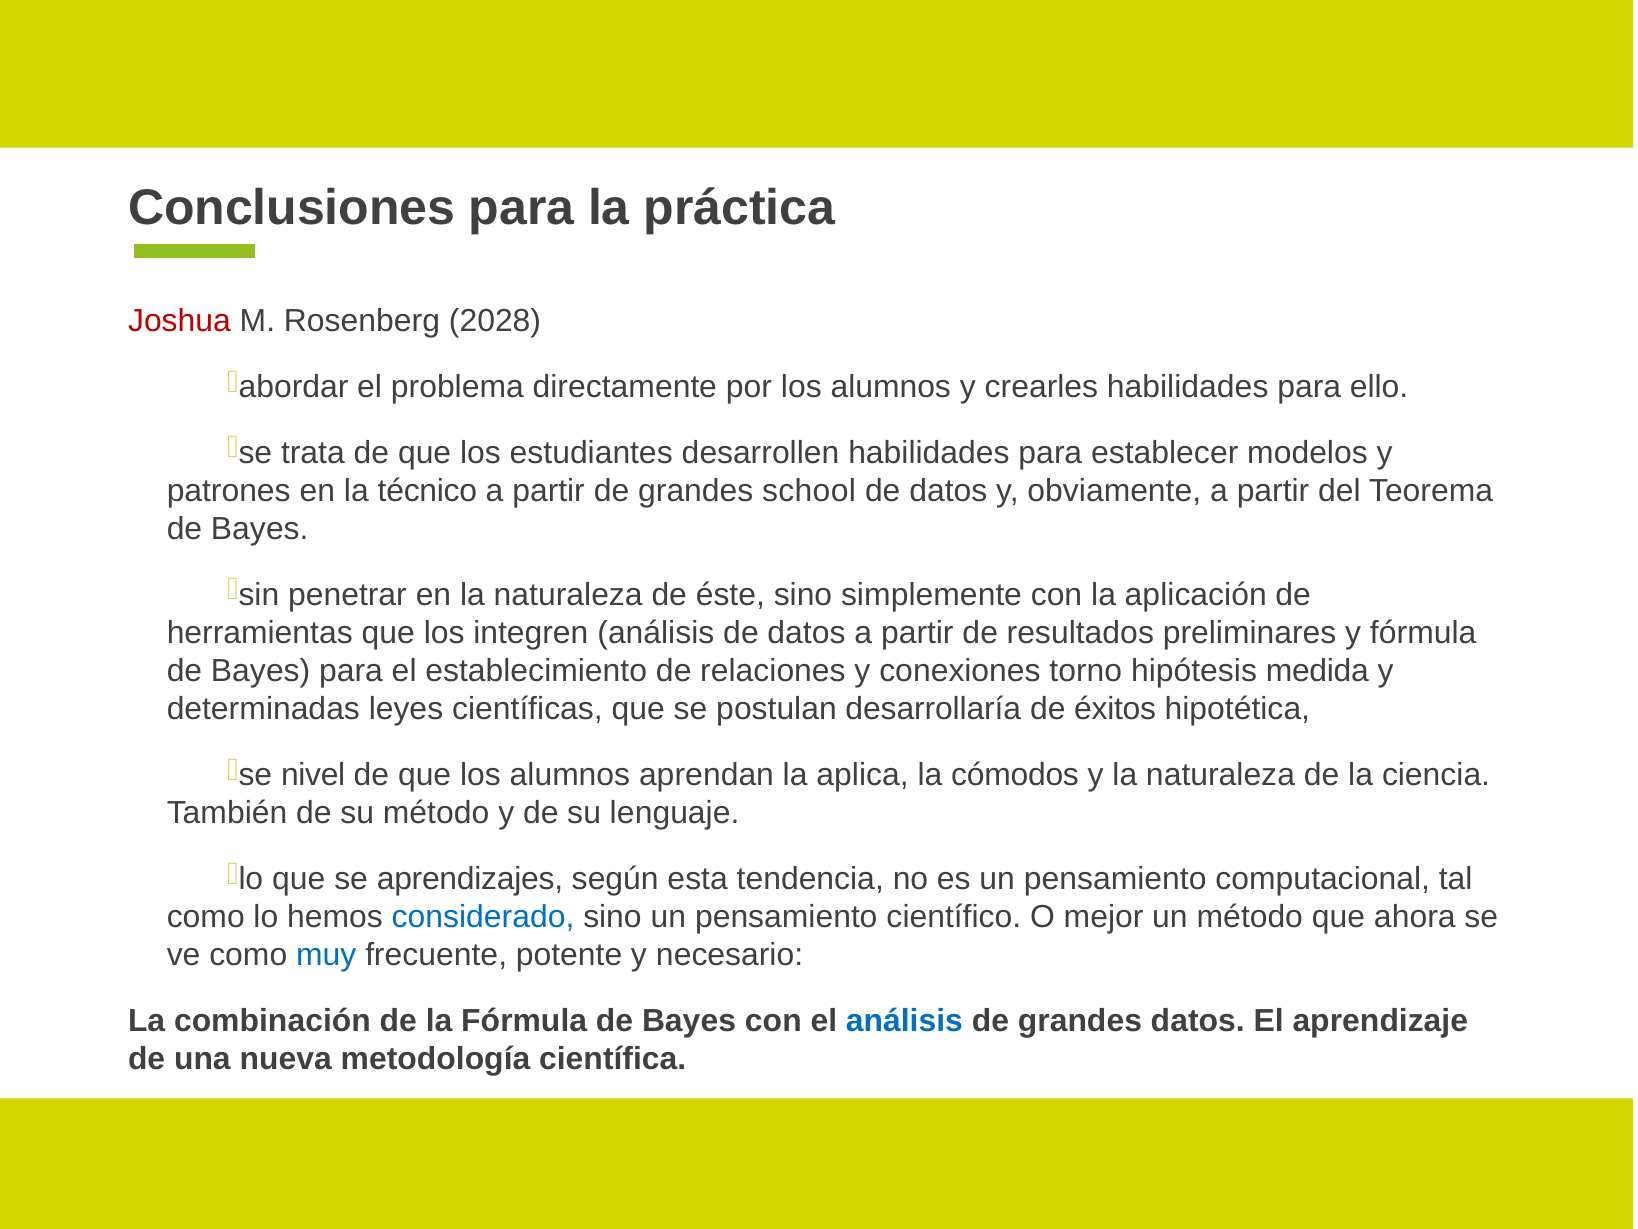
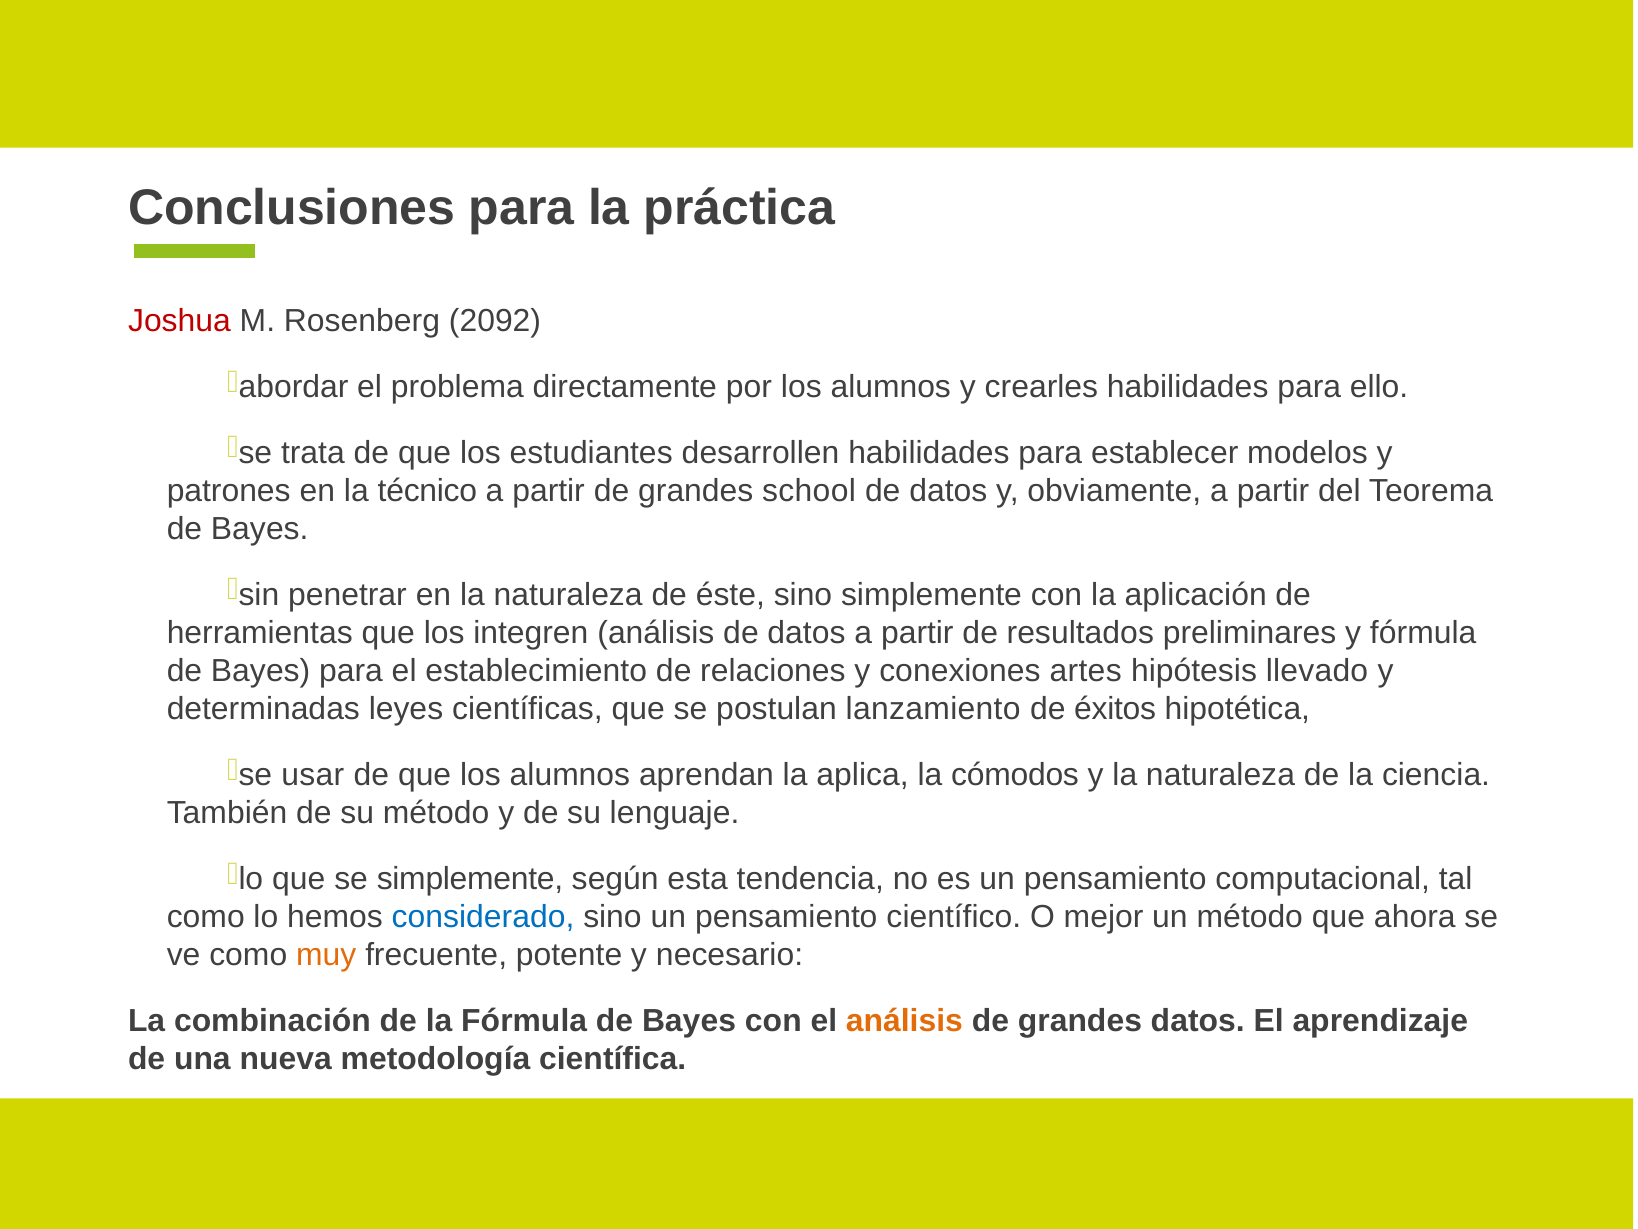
2028: 2028 -> 2092 (495, 321)
torno: torno -> artes (1086, 671)
medida: medida -> llevado (1317, 671)
desarrollaría: desarrollaría -> lanzamiento (933, 709)
nivel: nivel -> usar (313, 775)
se aprendizajes: aprendizajes -> simplemente (470, 879)
muy colour: blue -> orange (326, 955)
análisis colour: blue -> orange (904, 1021)
